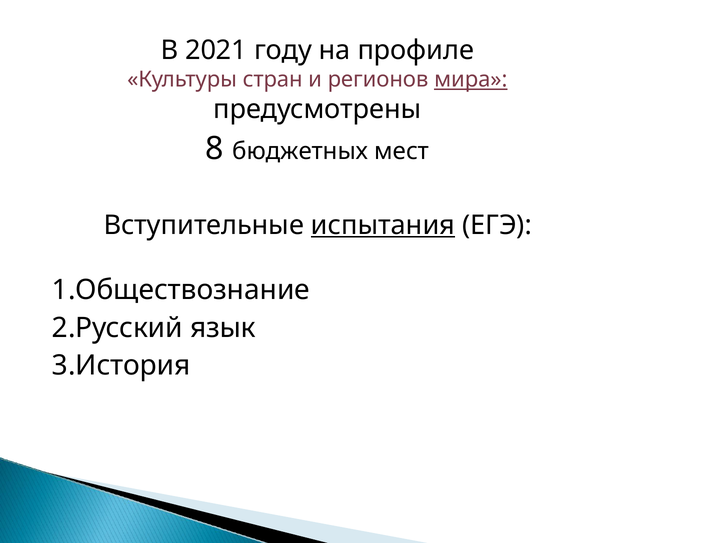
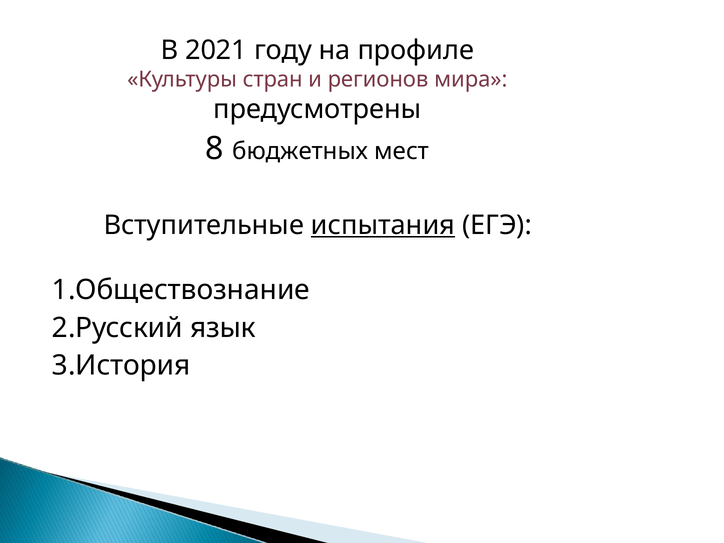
мира underline: present -> none (471, 80)
